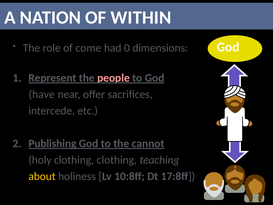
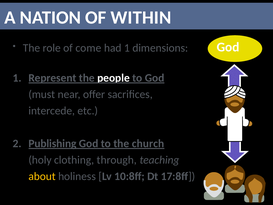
had 0: 0 -> 1 (127, 48)
people colour: pink -> white (113, 78)
have: have -> must (42, 94)
cannot: cannot -> church (148, 143)
clothing clothing: clothing -> through (117, 160)
